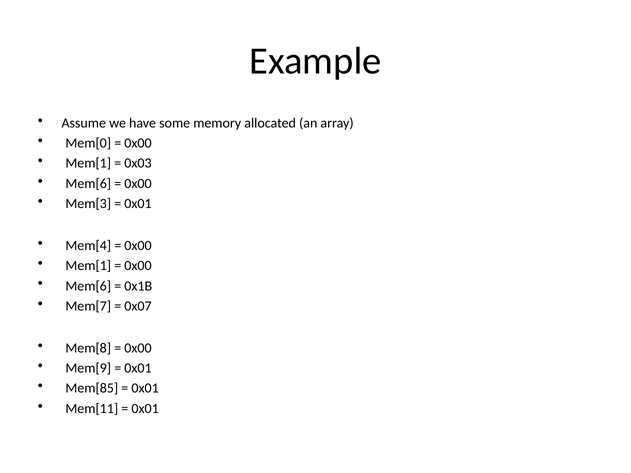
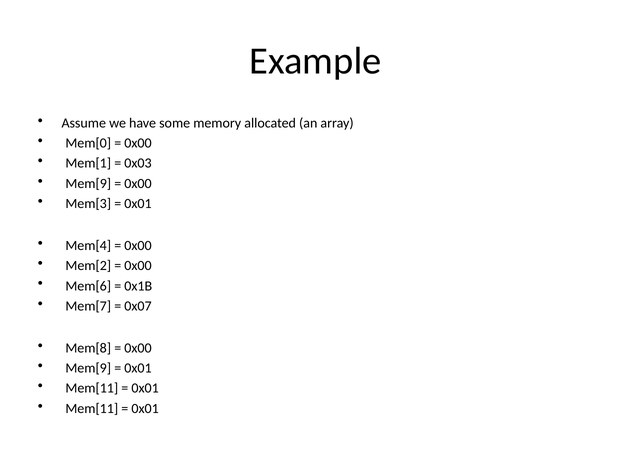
Mem[6: Mem[6 -> Mem[9 (88, 183)
Mem[1: Mem[1 -> Mem[2 (88, 266)
Mem[85: Mem[85 -> Mem[11 (92, 389)
